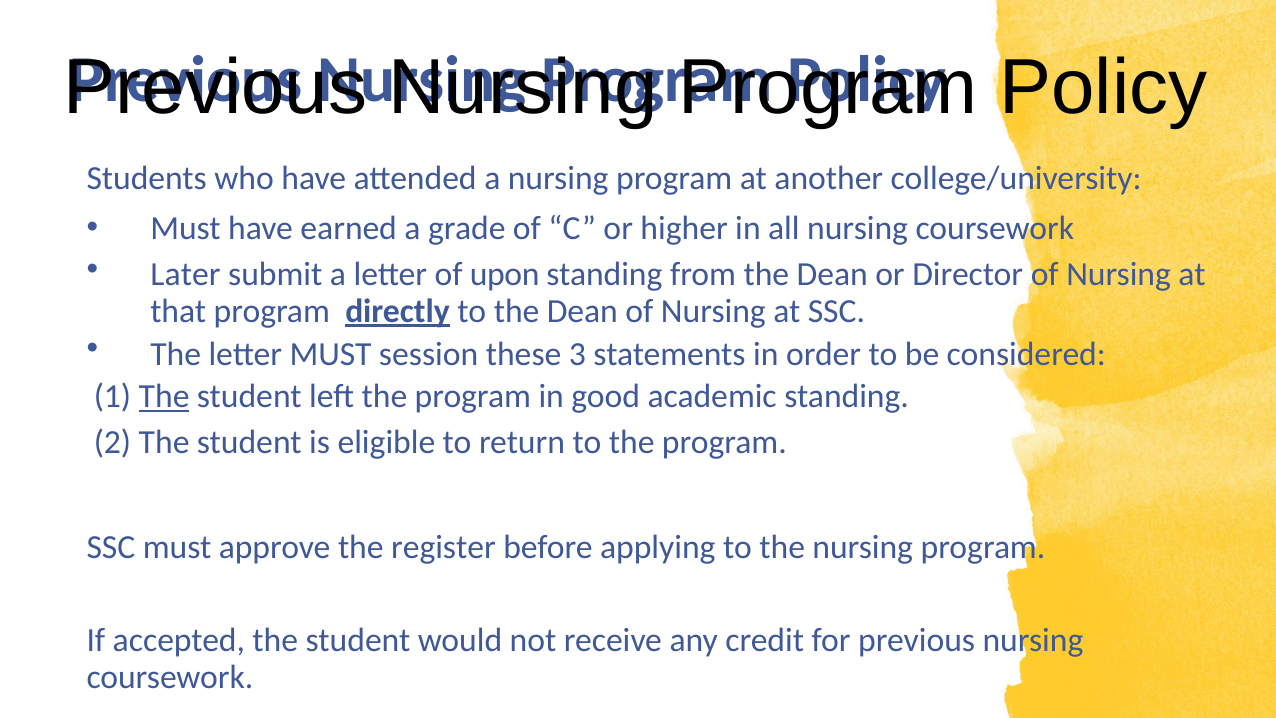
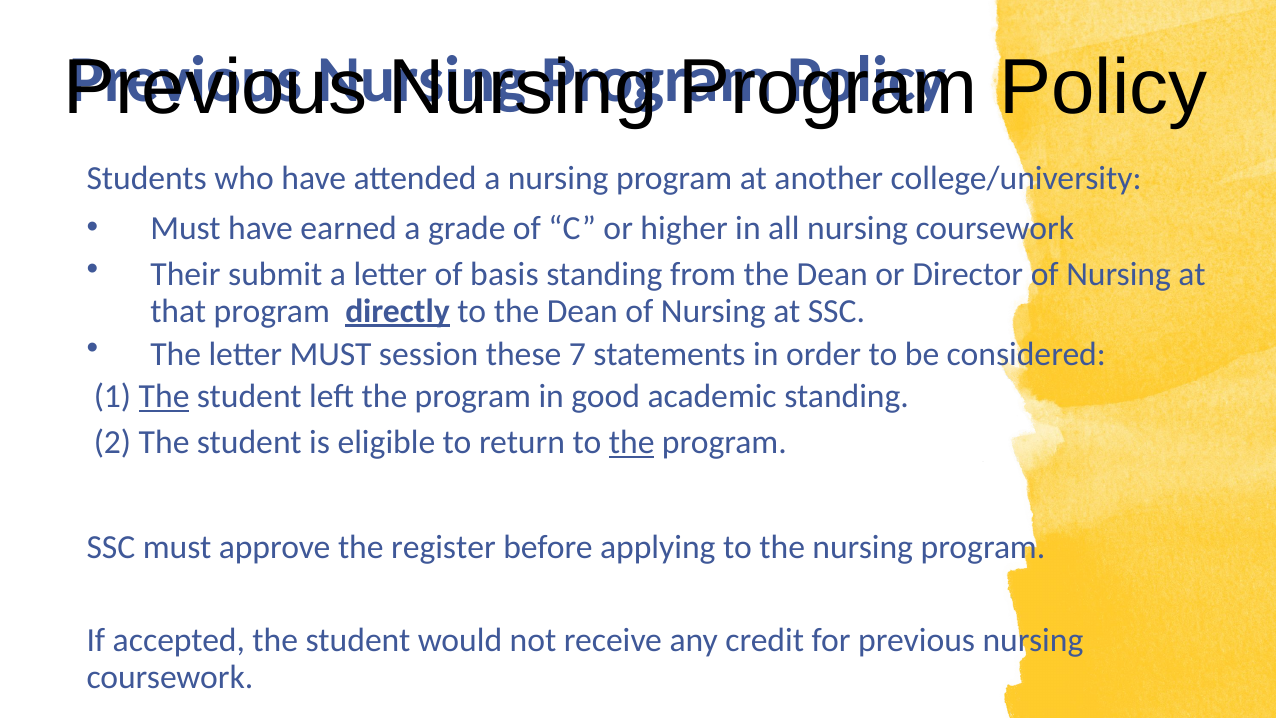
Later: Later -> Their (186, 275)
upon: upon -> basis (504, 275)
3: 3 -> 7 (577, 354)
the underline: none -> present (632, 442)
